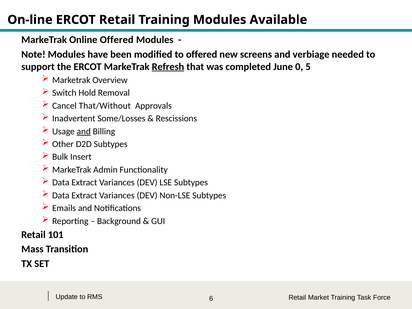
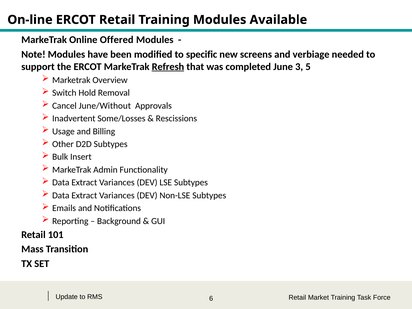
to offered: offered -> specific (202, 54)
0: 0 -> 3 (299, 67)
That/Without: That/Without -> June/Without (105, 106)
and underline: present -> none (84, 131)
